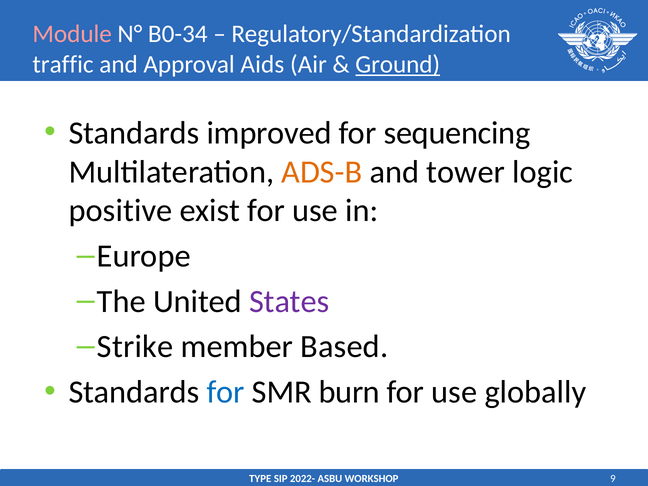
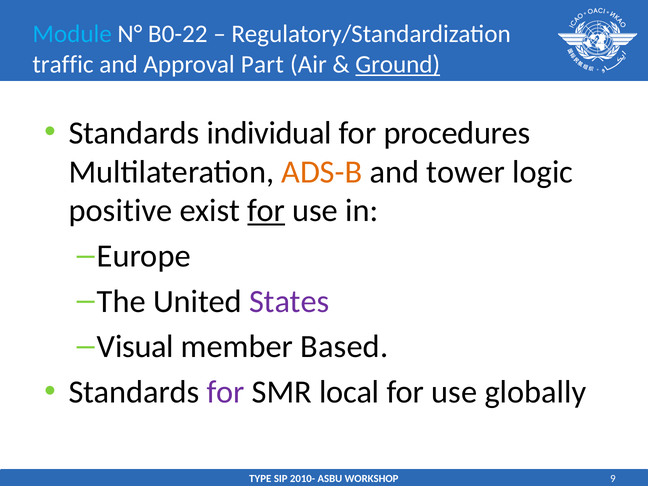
Module colour: pink -> light blue (72, 34)
B0-34: B0-34 -> B0-22 (178, 34)
Aids: Aids -> Part (262, 64)
improved: improved -> individual (269, 133)
sequencing: sequencing -> procedures (457, 133)
for underline: none -> present (266, 211)
Strike: Strike -> Visual (135, 347)
for colour: blue -> purple (226, 392)
burn: burn -> local (349, 392)
2022-: 2022- -> 2010- (303, 479)
